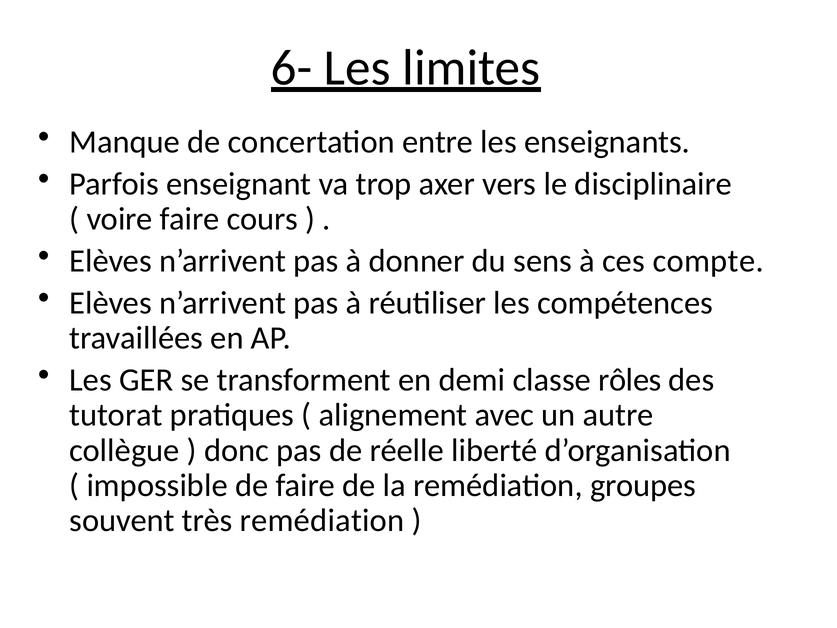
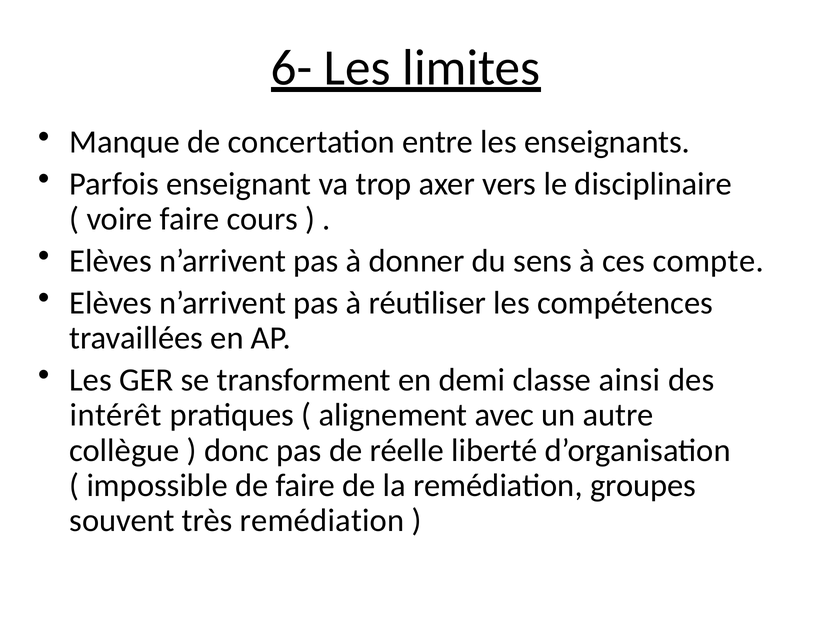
rôles: rôles -> ainsi (630, 380)
tutorat: tutorat -> intérêt (116, 415)
